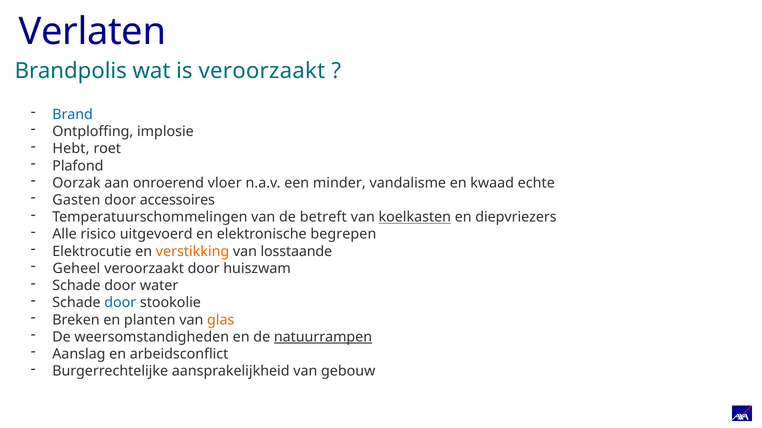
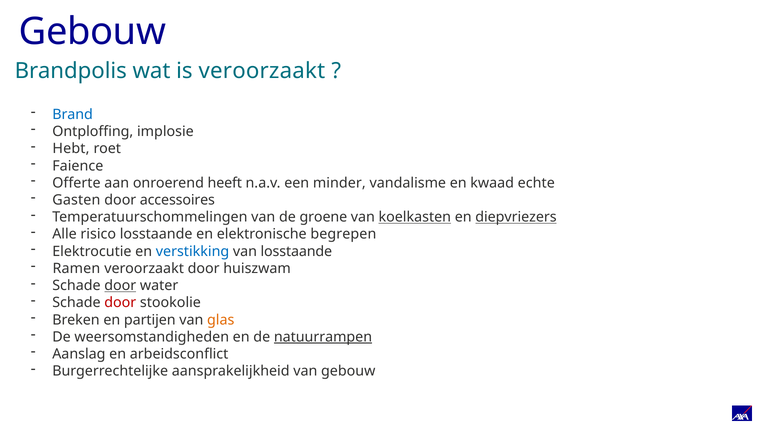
Verlaten: Verlaten -> Gebouw (92, 32)
Plafond: Plafond -> Faience (78, 166)
Oorzak: Oorzak -> Offerte (76, 183)
vloer: vloer -> heeft (225, 183)
betreft: betreft -> groene (323, 217)
diepvriezers underline: none -> present (516, 217)
risico uitgevoerd: uitgevoerd -> losstaande (156, 235)
verstikking colour: orange -> blue (193, 252)
Geheel: Geheel -> Ramen (76, 269)
door underline: none -> present (120, 286)
door colour: blue -> red (120, 303)
planten: planten -> partijen (150, 320)
